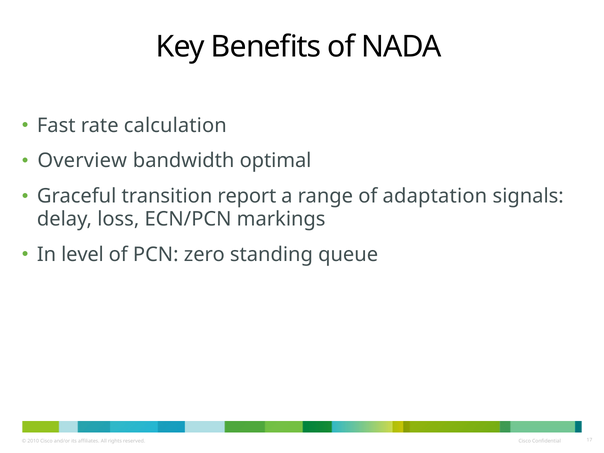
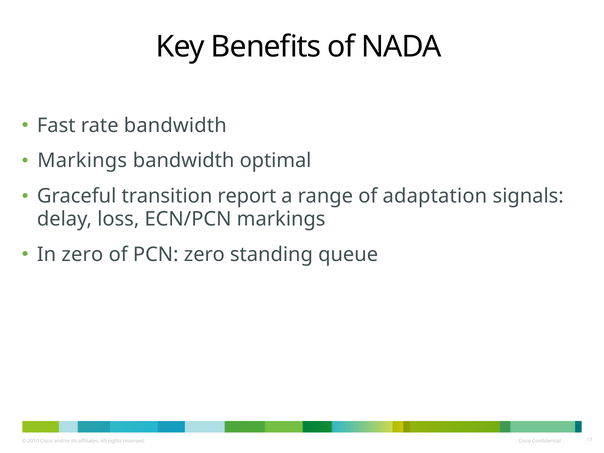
rate calculation: calculation -> bandwidth (175, 125)
Overview: Overview -> Markings (82, 161)
In level: level -> zero (82, 255)
